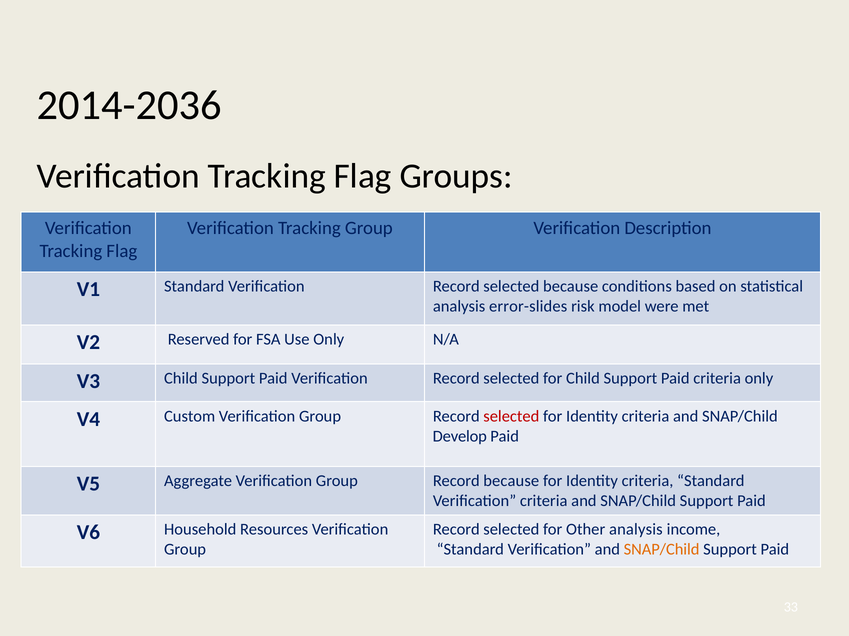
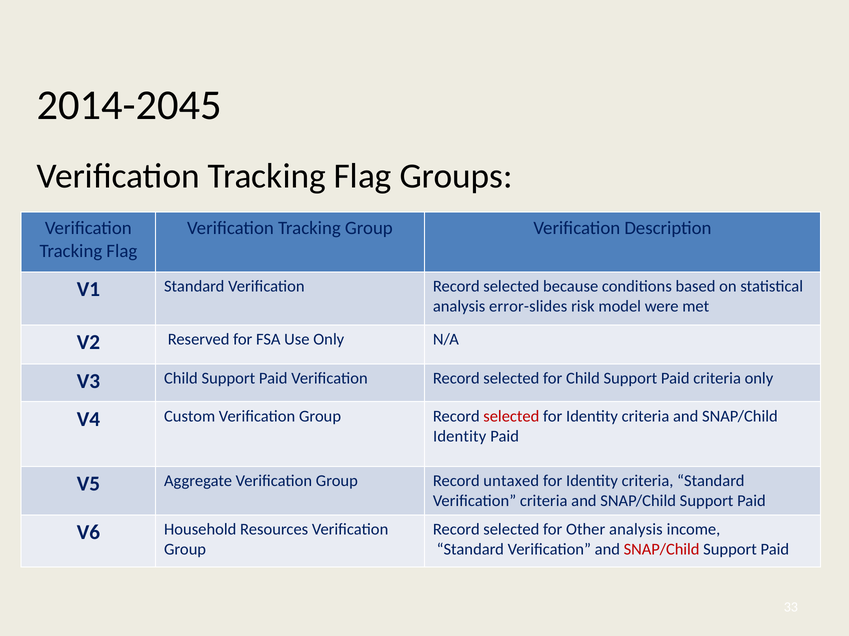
2014-2036: 2014-2036 -> 2014-2045 (129, 106)
Develop: Develop -> Identity (460, 437)
Record because: because -> untaxed (511, 481)
SNAP/Child colour: orange -> red (662, 550)
